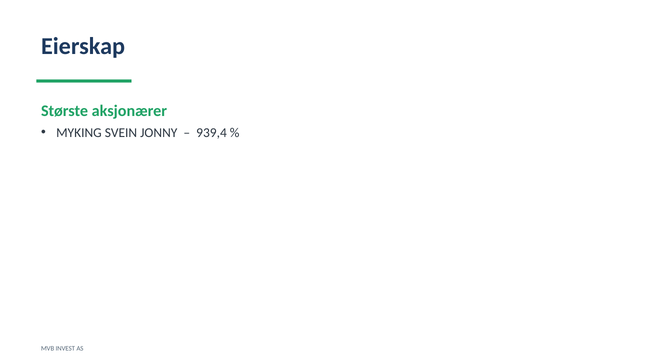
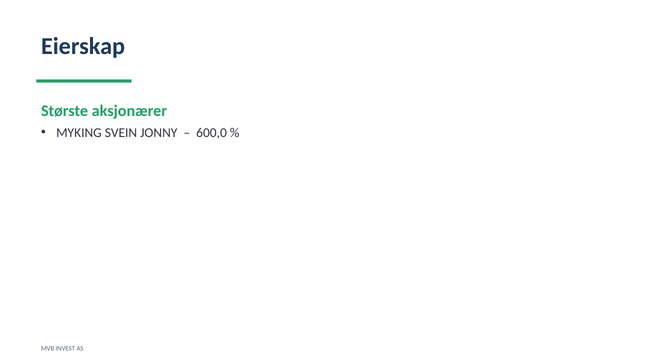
939,4: 939,4 -> 600,0 (212, 133)
